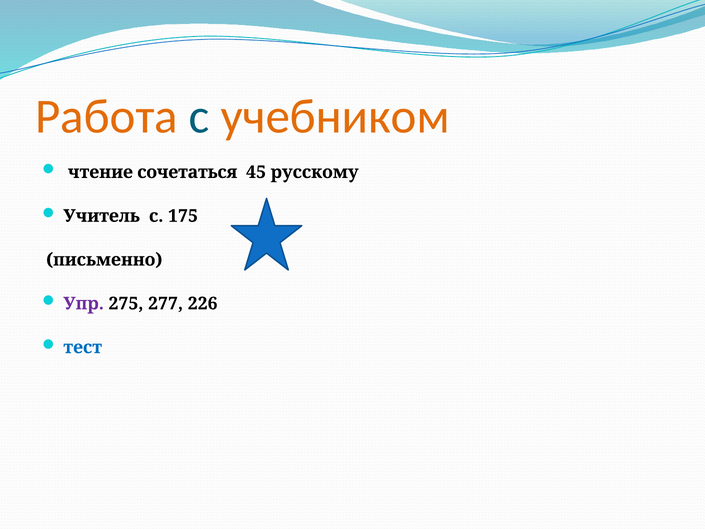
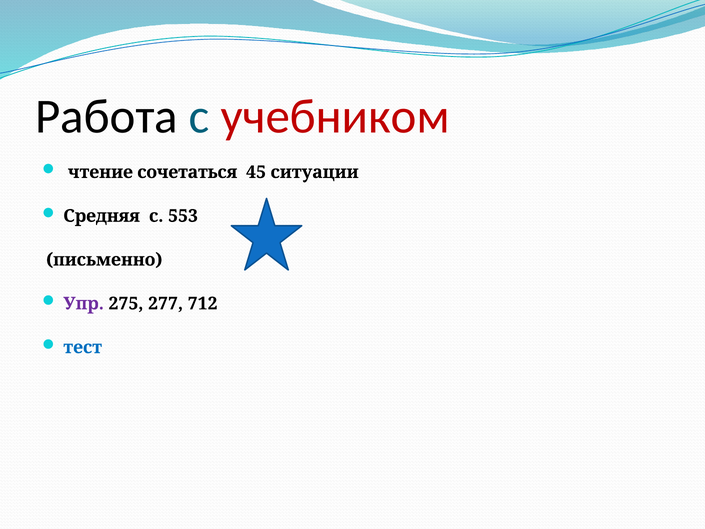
Работа colour: orange -> black (107, 116)
учебником colour: orange -> red (335, 116)
русскому: русскому -> ситуации (315, 172)
Учитель: Учитель -> Средняя (102, 216)
175: 175 -> 553 (183, 216)
226: 226 -> 712 (203, 303)
